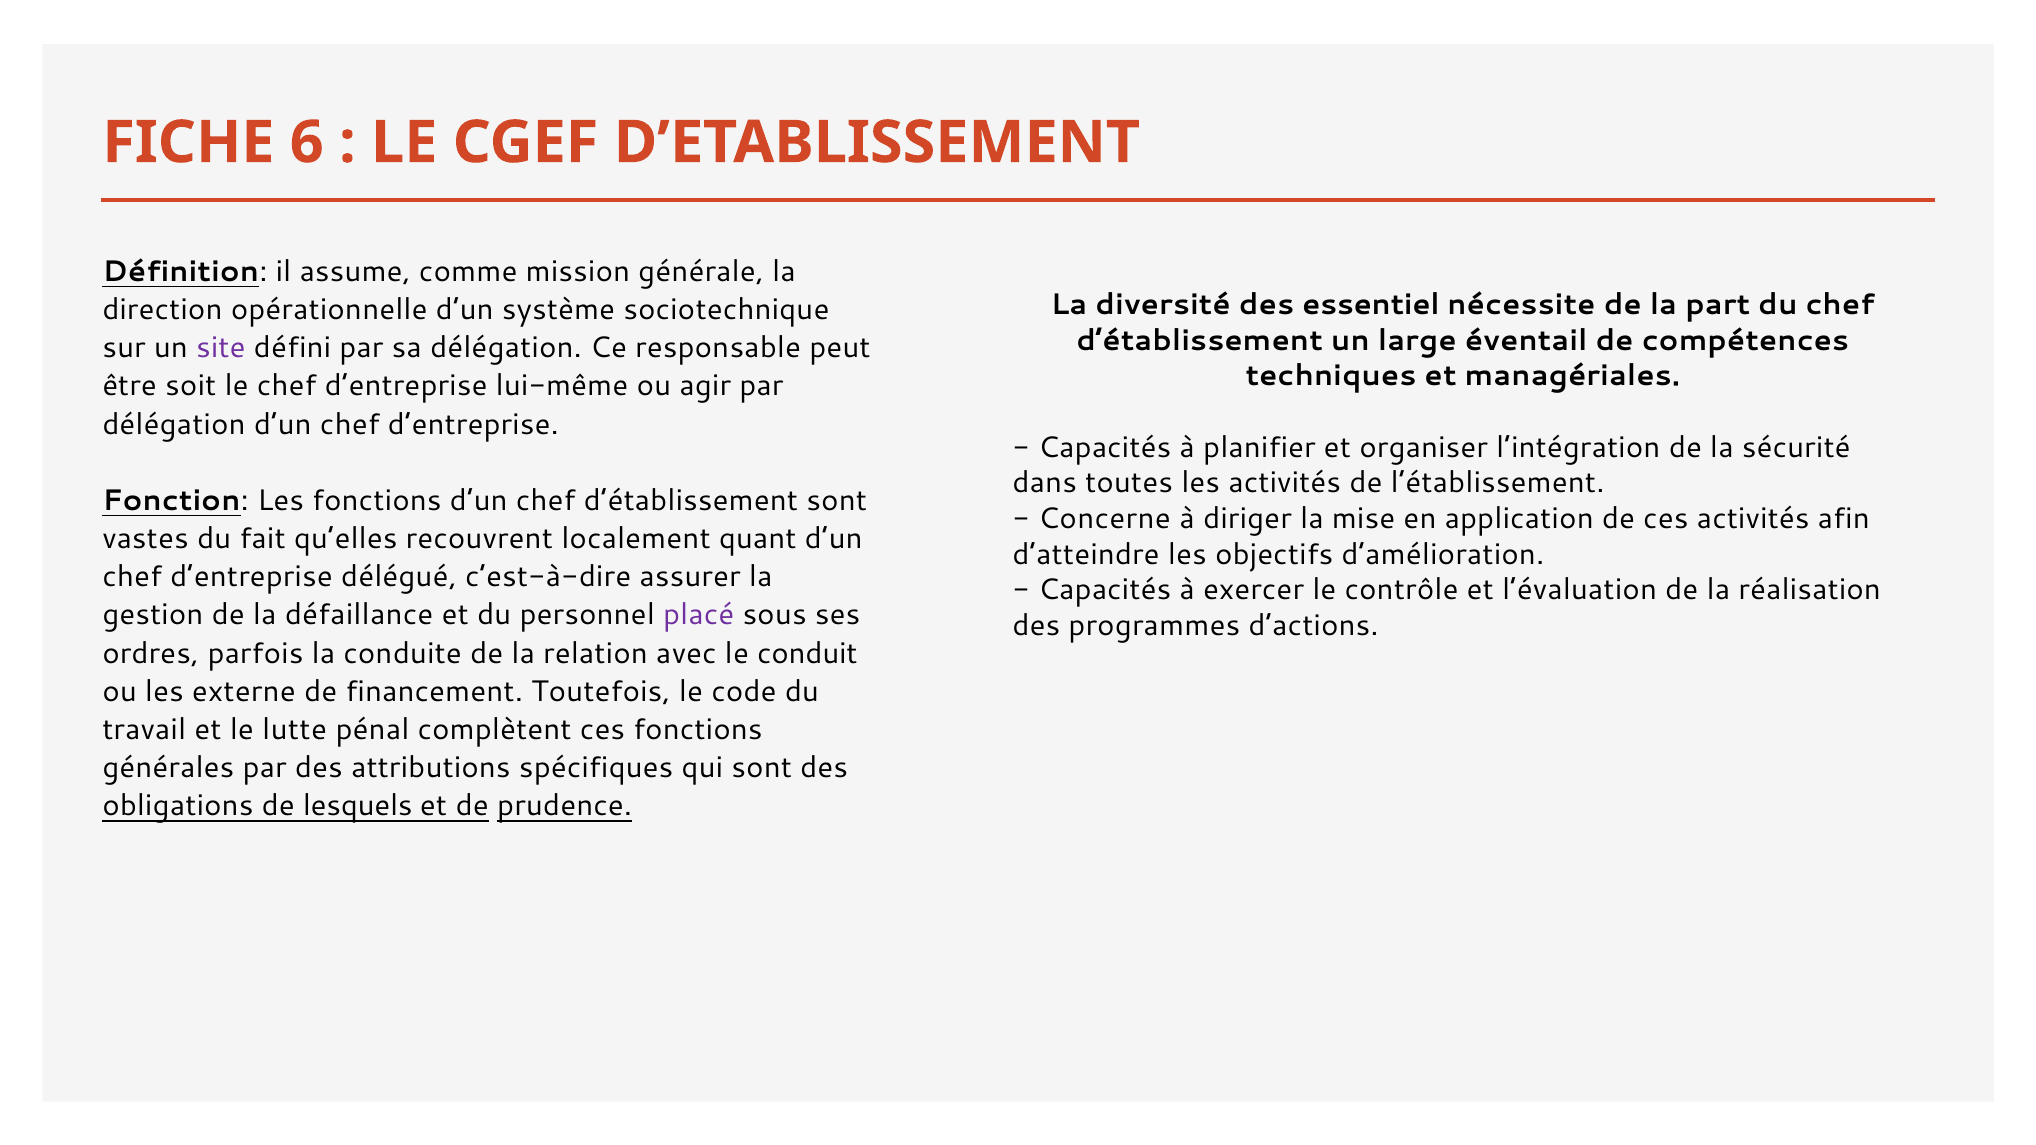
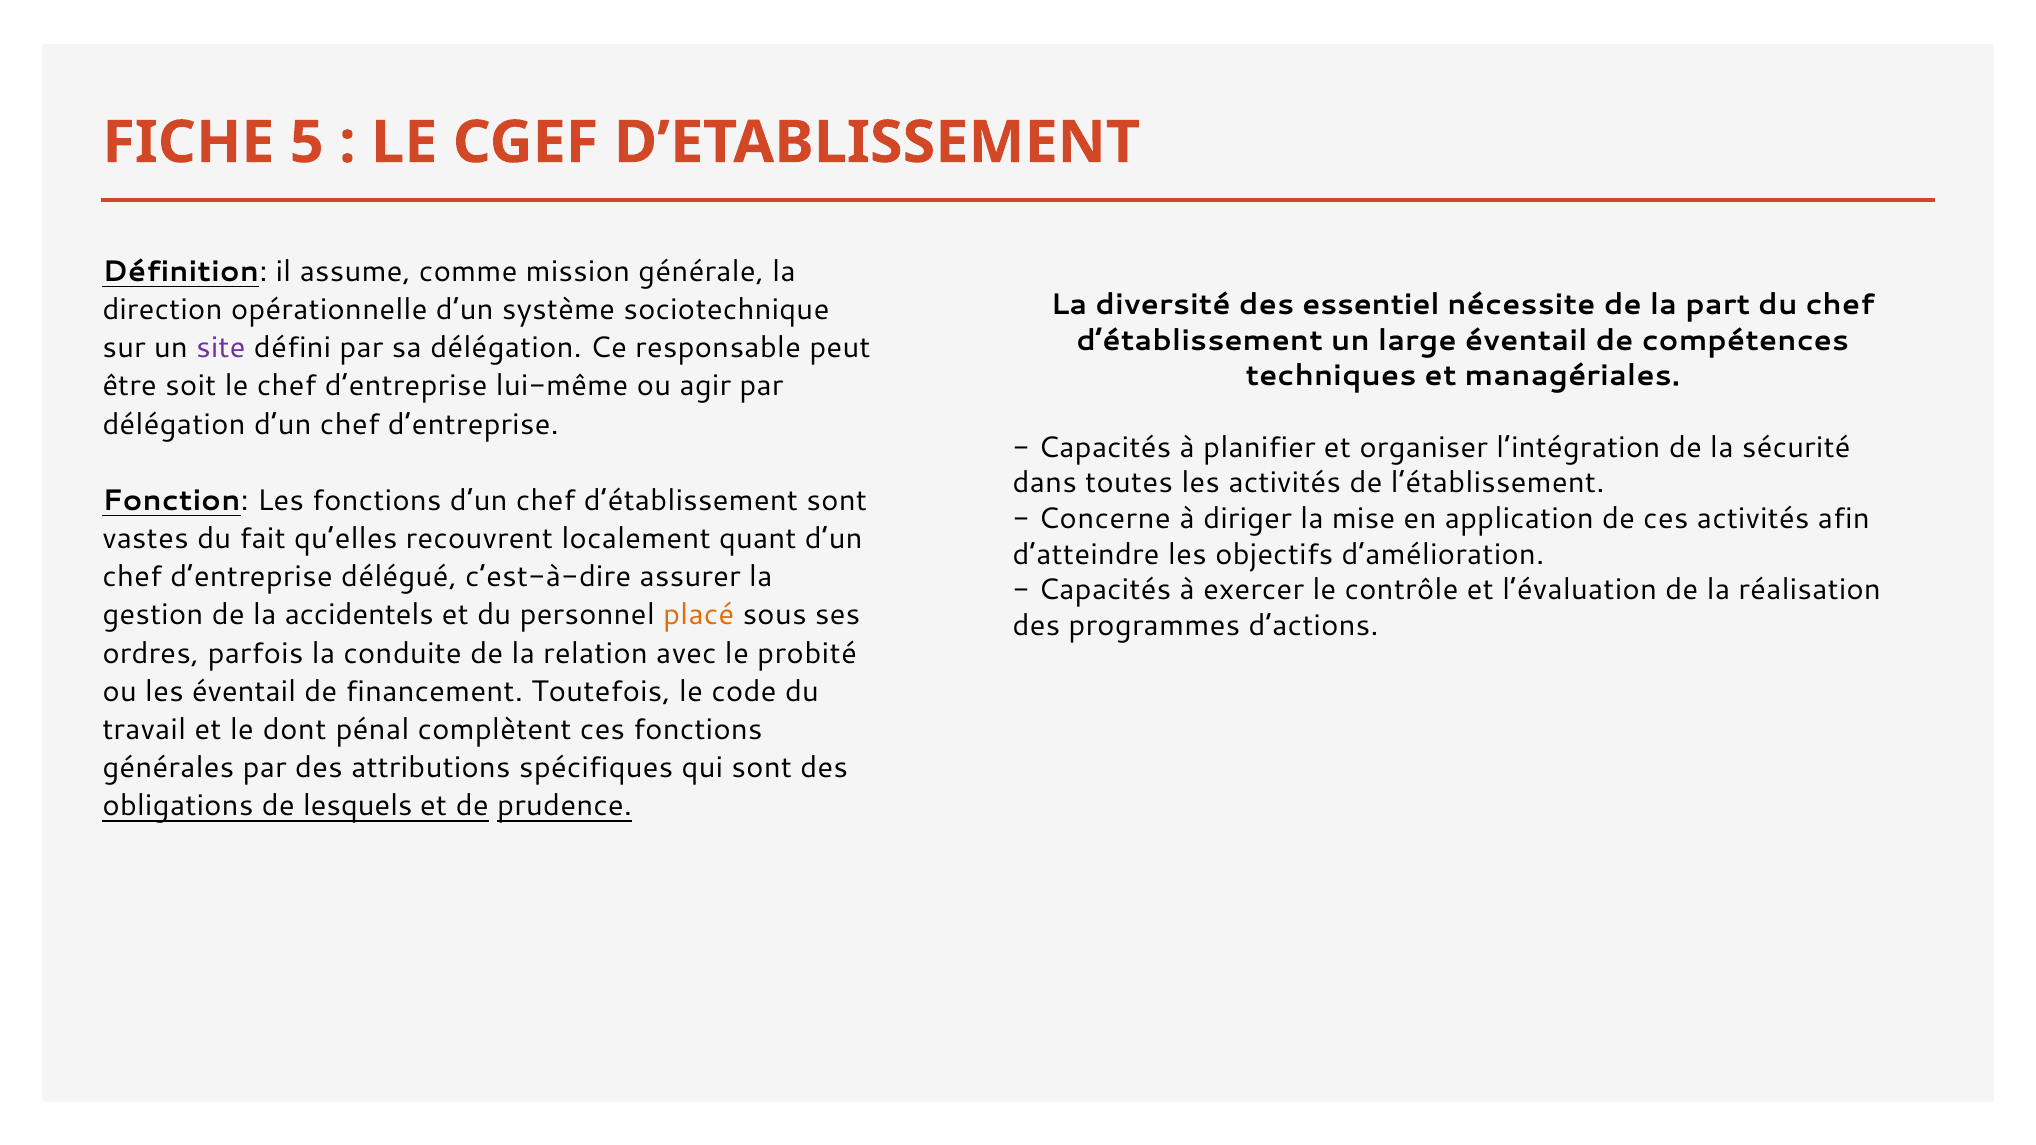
6: 6 -> 5 (307, 143)
défaillance: défaillance -> accidentels (359, 615)
placé colour: purple -> orange (699, 615)
conduit: conduit -> probité (807, 653)
les externe: externe -> éventail (244, 692)
lutte: lutte -> dont (295, 730)
